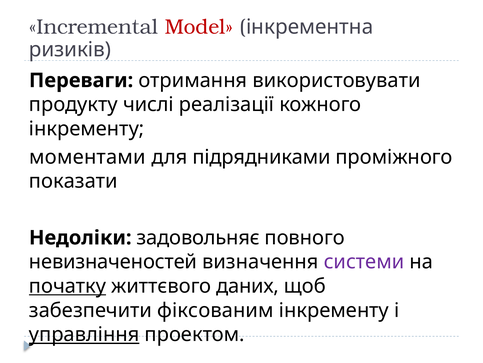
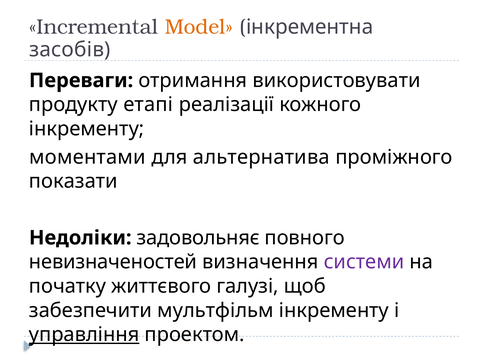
Model colour: red -> orange (199, 27)
ризиків: ризиків -> засобів (70, 49)
числі: числі -> етапі (148, 104)
підрядниками: підрядниками -> альтернатива (261, 157)
початку underline: present -> none (68, 286)
даних: даних -> галузі (247, 286)
фіксованим: фіксованим -> мультфільм (216, 310)
